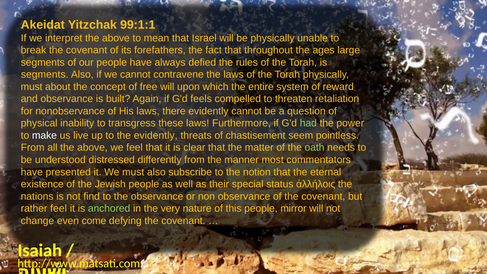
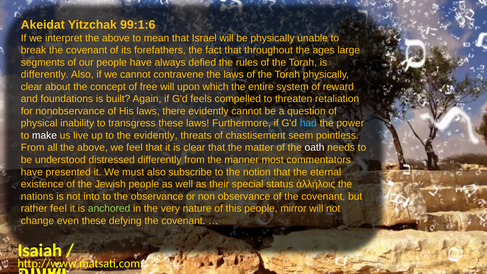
99:1:1: 99:1:1 -> 99:1:6 (138, 25)
segments: segments -> differently (45, 75)
must: must -> clear (32, 87)
and observance: observance -> foundations (67, 99)
had colour: light green -> light blue (308, 123)
oath colour: light green -> white (315, 148)
find: find -> into (92, 196)
even come: come -> these (94, 221)
